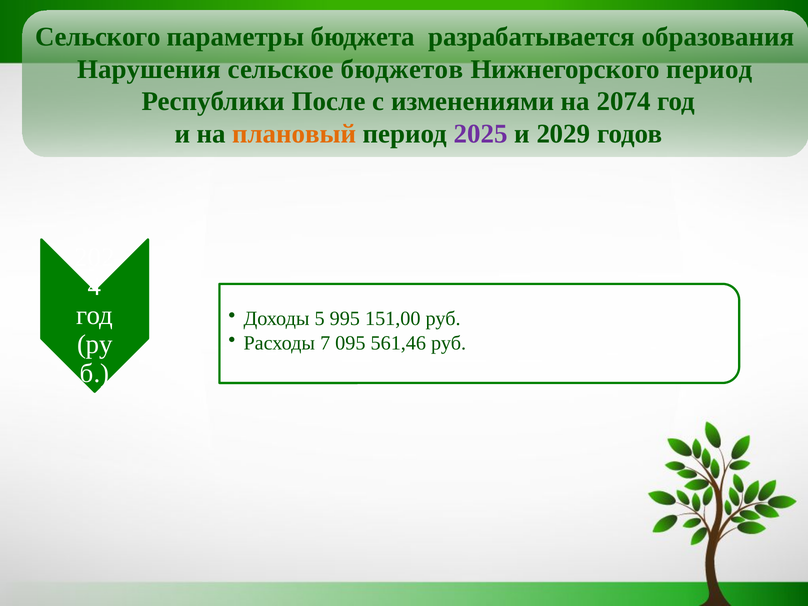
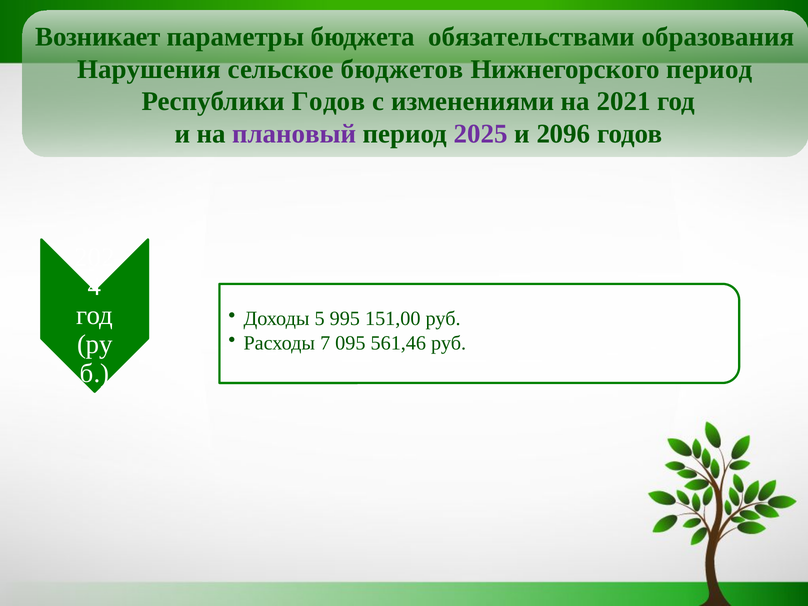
Сельского: Сельского -> Возникает (98, 37)
разрабатывается: разрабатывается -> обязательствами (532, 37)
Республики После: После -> Годов (329, 102)
2074: 2074 -> 2021 (624, 102)
плановый colour: orange -> purple (294, 134)
2029: 2029 -> 2096 (563, 134)
